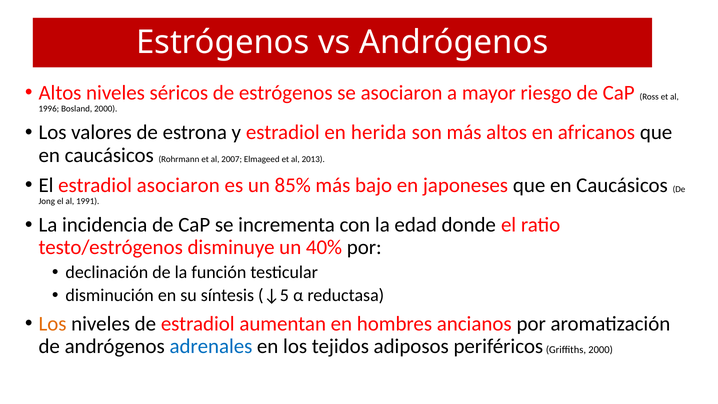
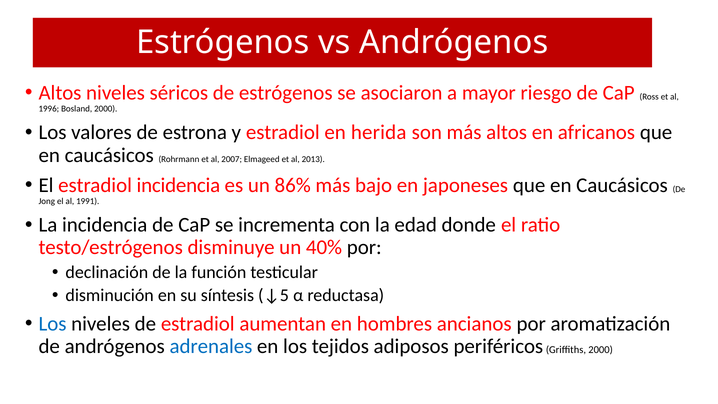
estradiol asociaron: asociaron -> incidencia (178, 185)
85%: 85% -> 86% (293, 185)
Los colour: orange -> blue (53, 324)
